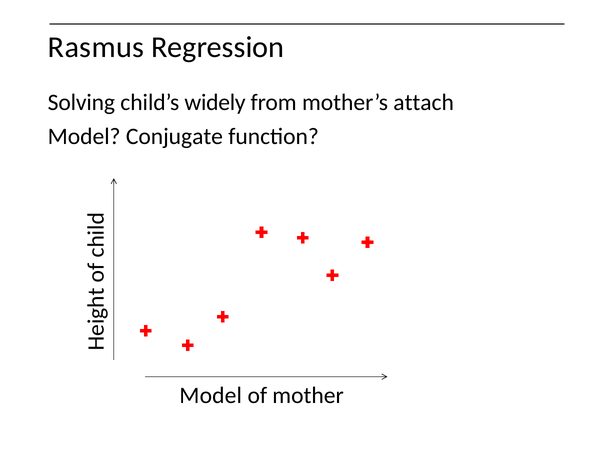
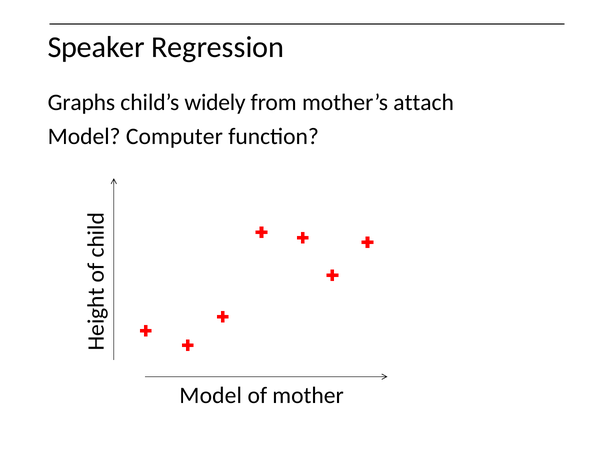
Rasmus: Rasmus -> Speaker (96, 47)
Solving: Solving -> Graphs (81, 103)
Conjugate: Conjugate -> Computer (174, 137)
